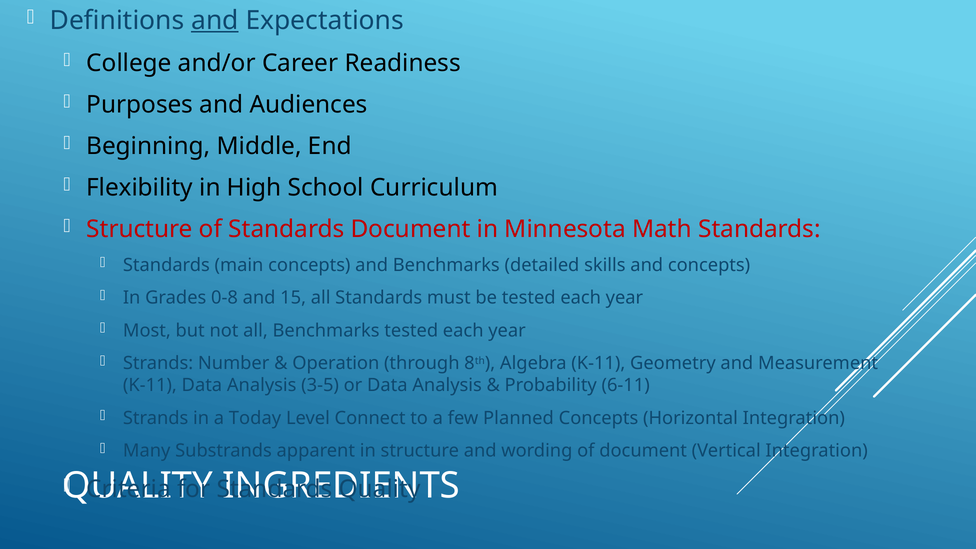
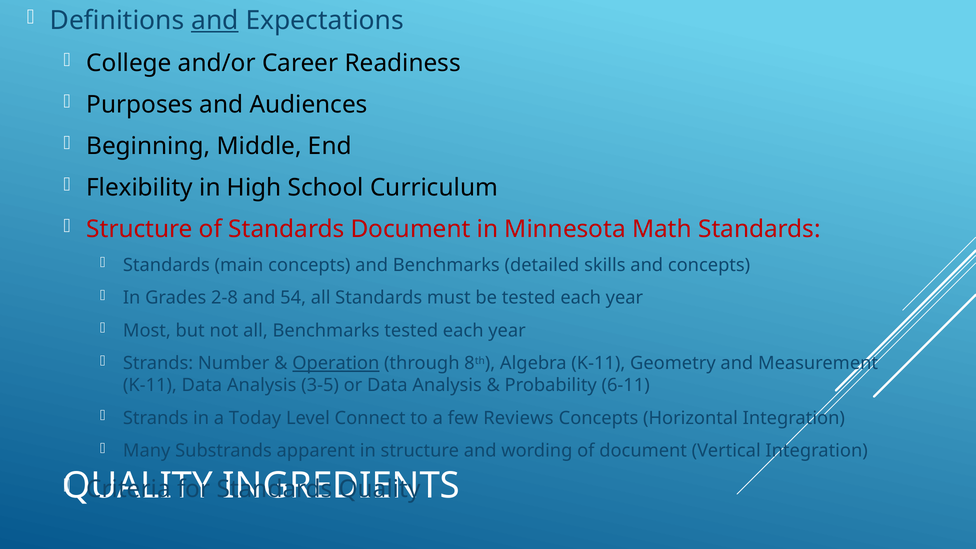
0-8: 0-8 -> 2-8 (224, 298)
15: 15 -> 54 (293, 298)
Operation underline: none -> present (336, 363)
Planned: Planned -> Reviews (518, 418)
